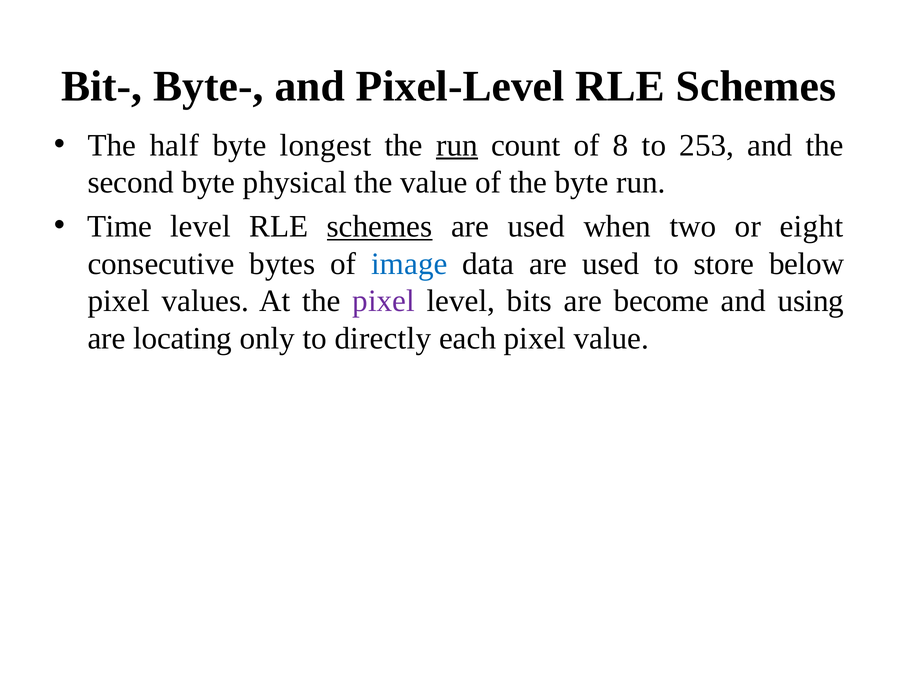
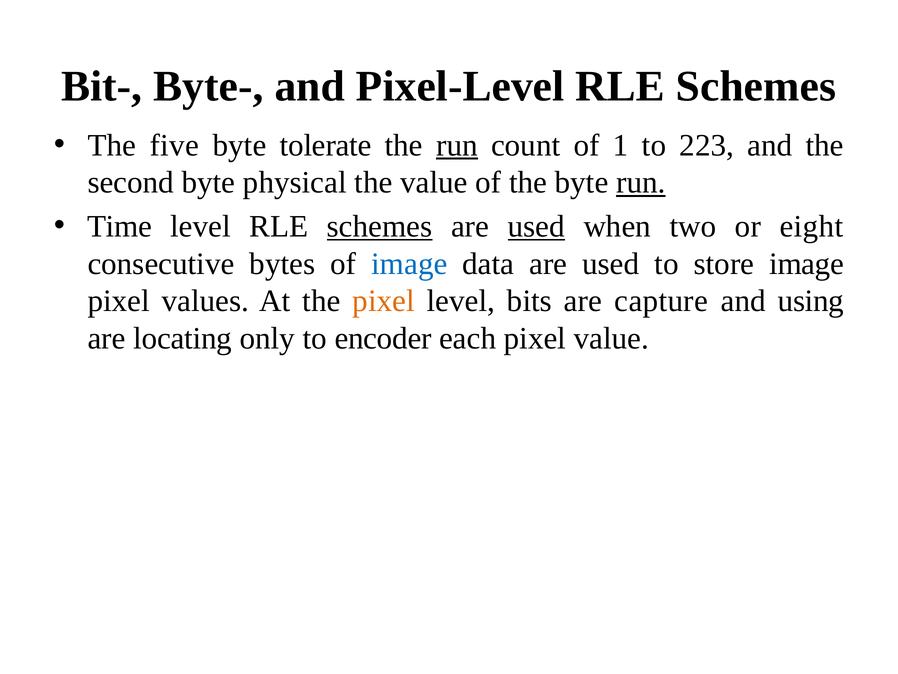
half: half -> five (174, 145)
longest: longest -> tolerate (326, 145)
8: 8 -> 1 (621, 145)
253: 253 -> 223 (707, 145)
run underline: none -> present (641, 183)
used underline: none -> present (536, 226)
store below: below -> image (807, 264)
pixel colour: purple -> orange (384, 301)
become: become -> capture (661, 301)
directly: directly -> encoder (383, 338)
